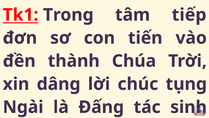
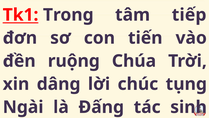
thành: thành -> ruộng (74, 61)
